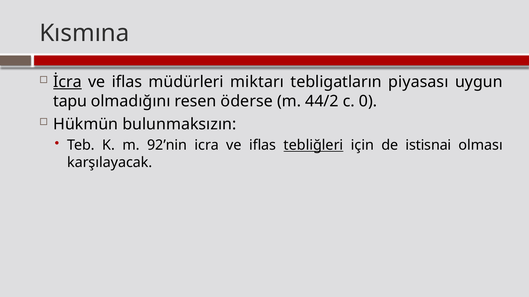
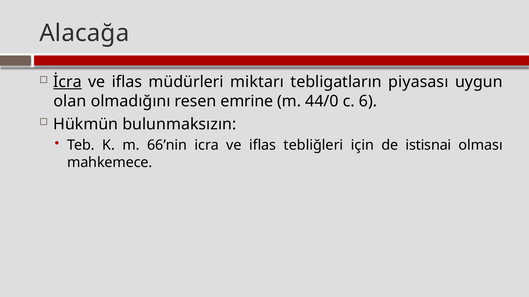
Kısmına: Kısmına -> Alacağa (84, 33)
tapu: tapu -> olan (70, 101)
öderse: öderse -> emrine (247, 101)
44/2: 44/2 -> 44/0 (322, 101)
0: 0 -> 6 (368, 101)
92’nin: 92’nin -> 66’nin (167, 145)
tebliğleri underline: present -> none (313, 145)
karşılayacak: karşılayacak -> mahkemece (110, 163)
